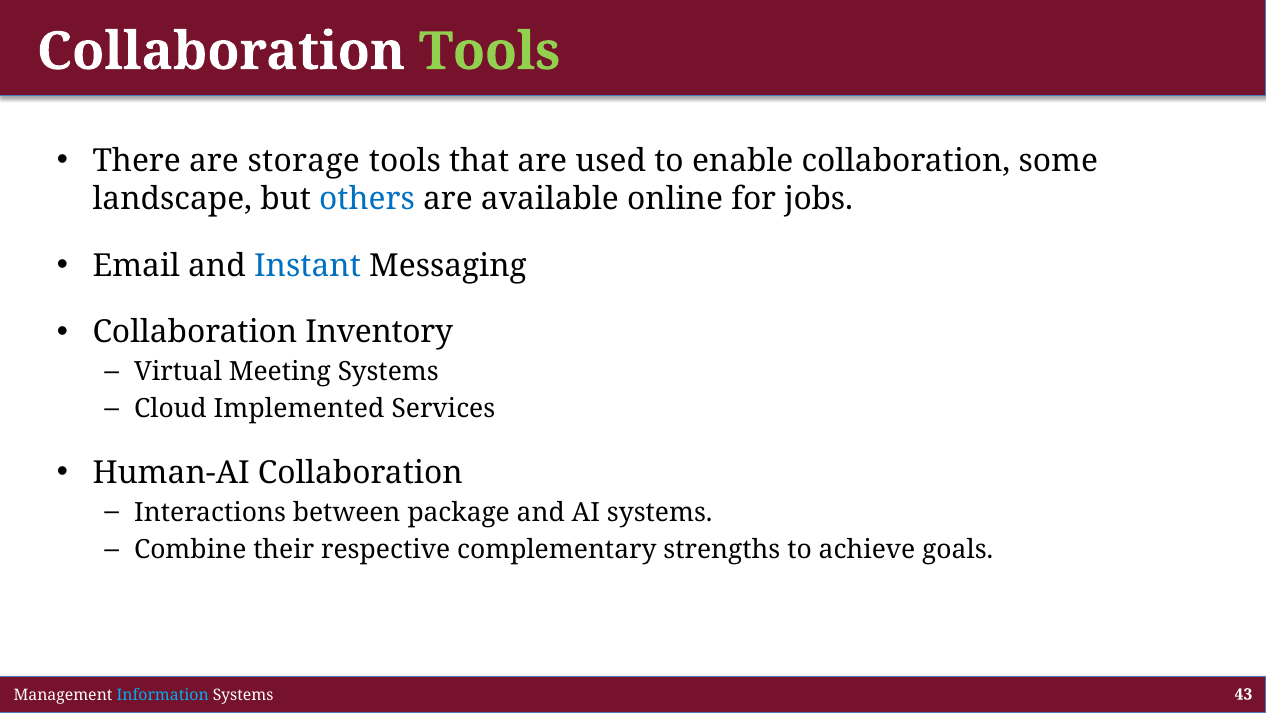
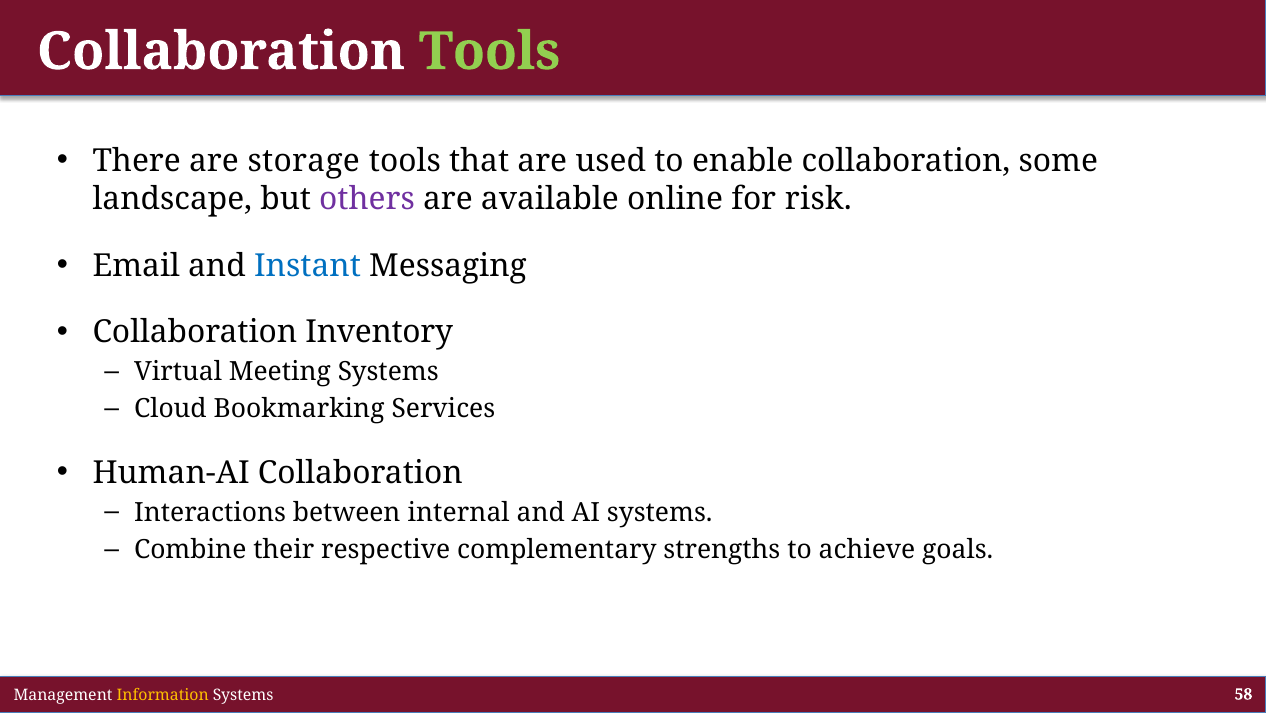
others colour: blue -> purple (367, 199)
jobs: jobs -> risk (818, 199)
Implemented: Implemented -> Bookmarking (299, 409)
package: package -> internal (459, 512)
Information colour: light blue -> yellow (163, 695)
43: 43 -> 58 (1243, 694)
